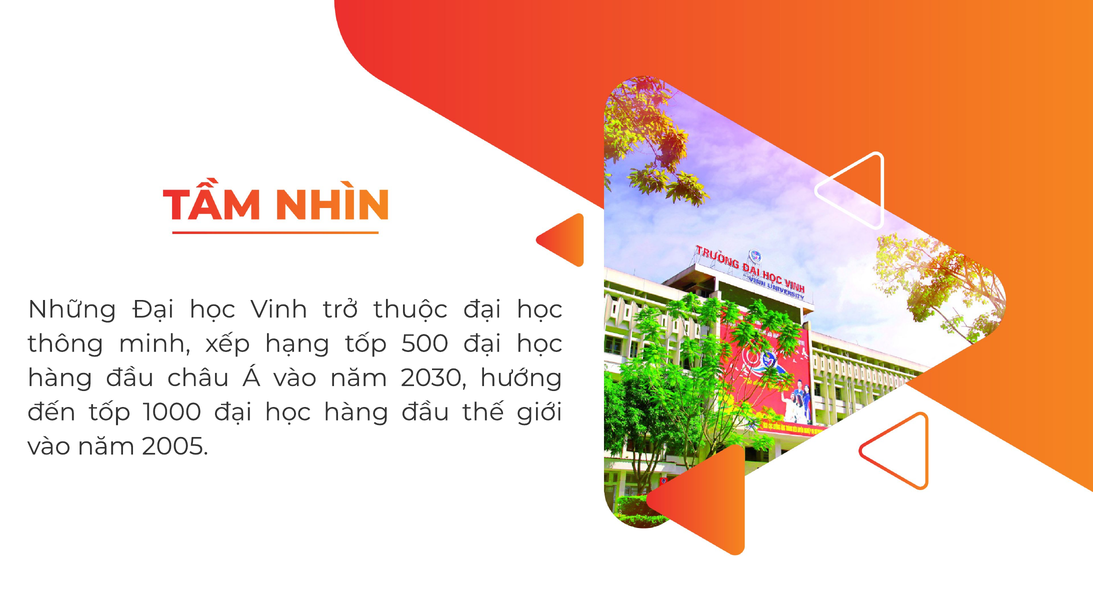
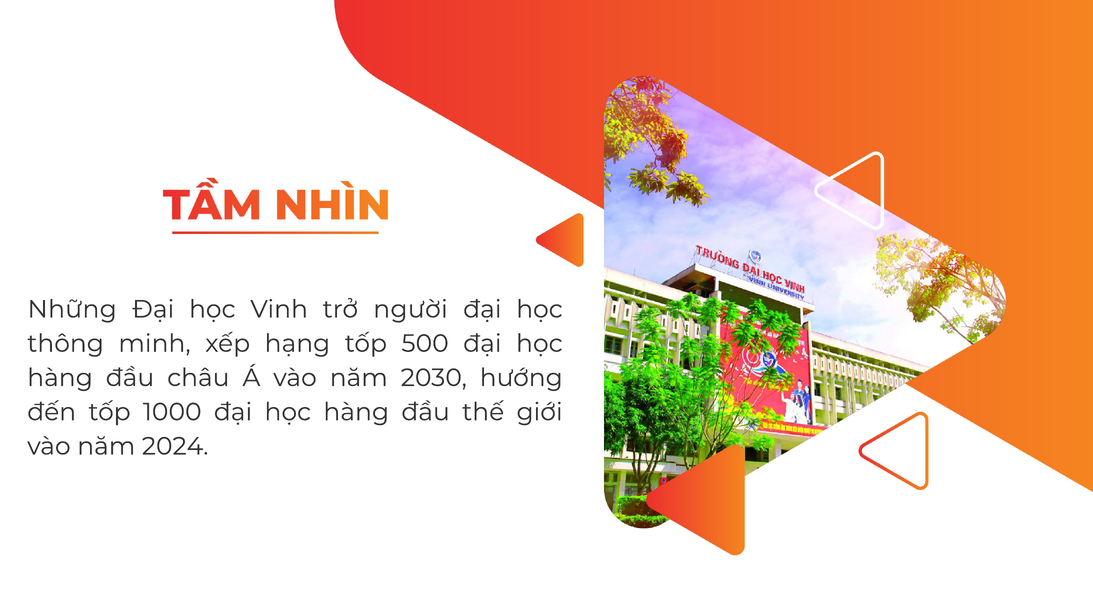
thuộc: thuộc -> người (410, 309)
2005: 2005 -> 2024 (175, 446)
